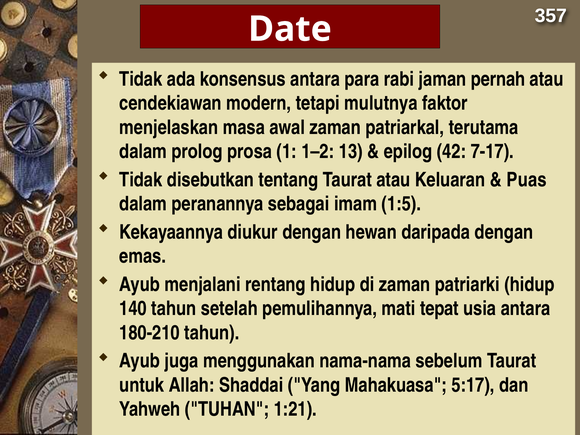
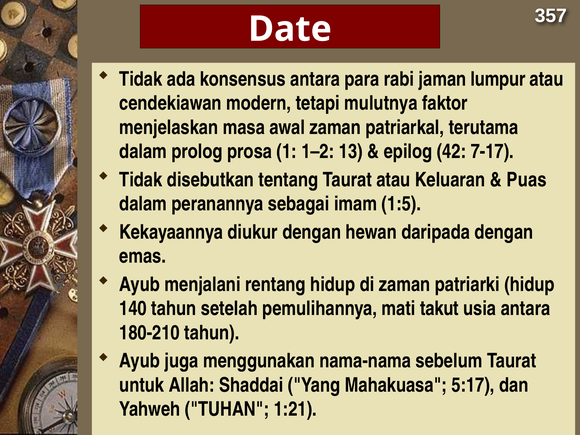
pernah: pernah -> lumpur (498, 79)
tepat: tepat -> takut (439, 309)
